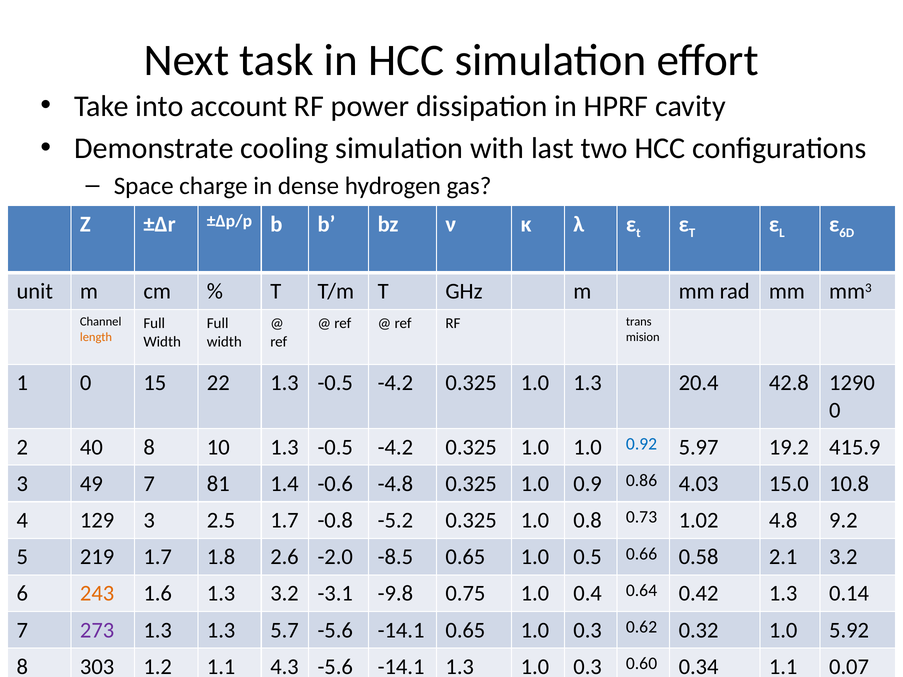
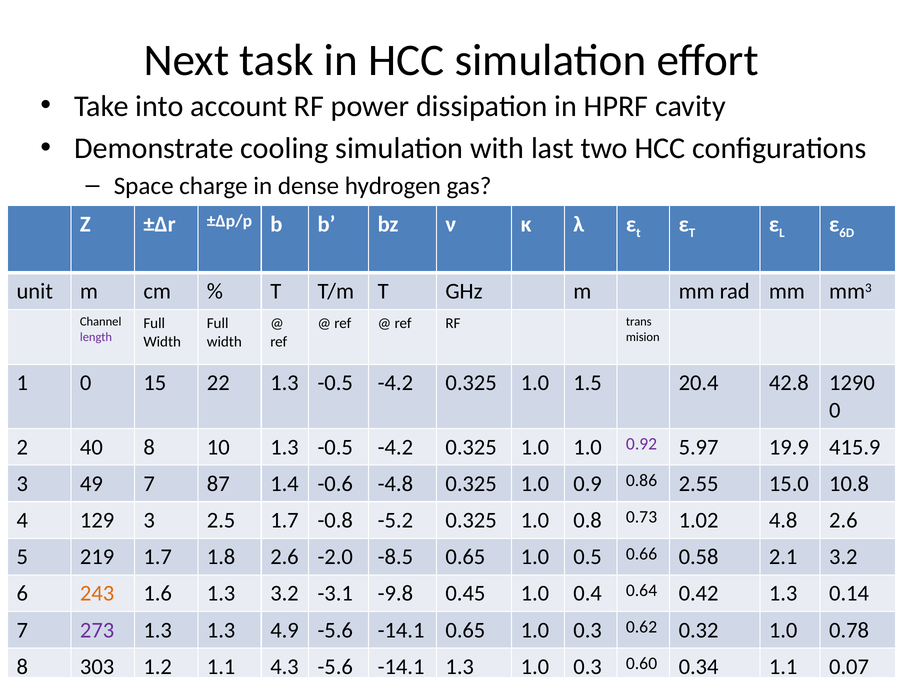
length colour: orange -> purple (96, 337)
1.0 1.3: 1.3 -> 1.5 (588, 383)
0.92 colour: blue -> purple (642, 444)
19.2: 19.2 -> 19.9 (789, 447)
81: 81 -> 87 (218, 484)
4.03: 4.03 -> 2.55 (699, 484)
4.8 9.2: 9.2 -> 2.6 (843, 520)
0.75: 0.75 -> 0.45 (465, 594)
5.7: 5.7 -> 4.9 (284, 630)
5.92: 5.92 -> 0.78 (849, 630)
